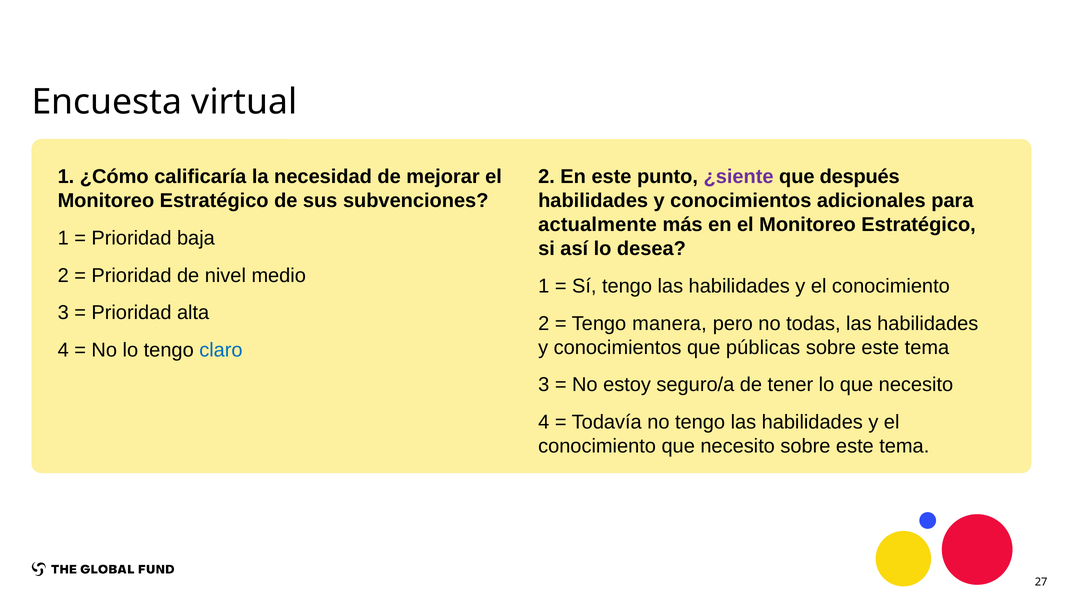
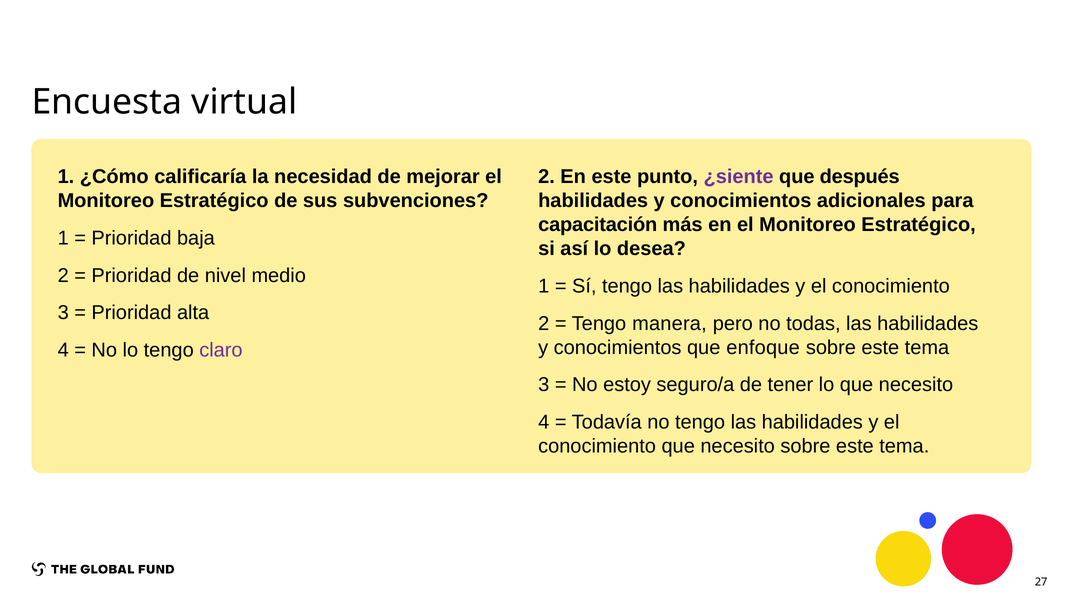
actualmente: actualmente -> capacitación (598, 225)
públicas: públicas -> enfoque (763, 348)
claro colour: blue -> purple (221, 350)
